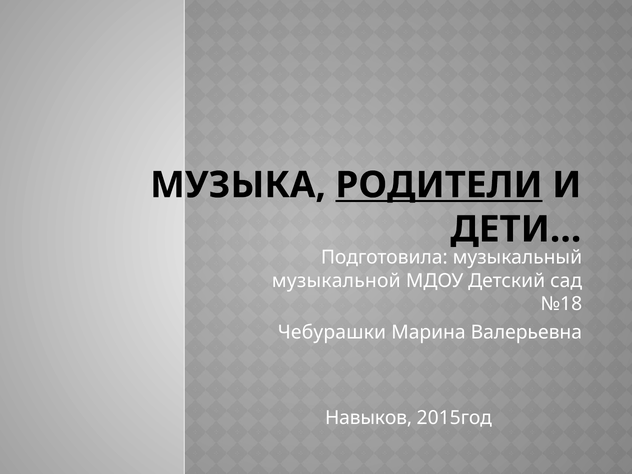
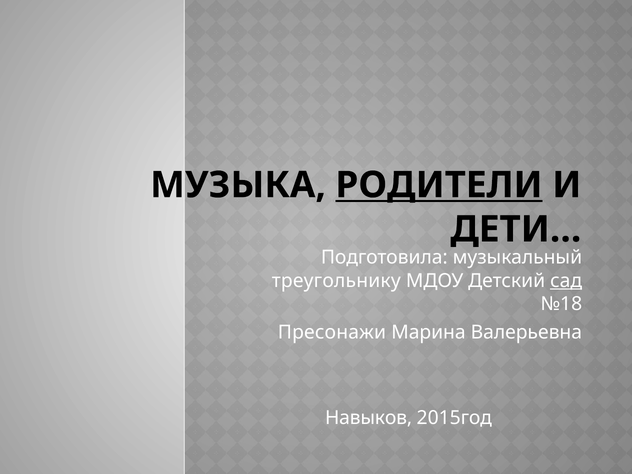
музыкальной: музыкальной -> треугольнику (336, 281)
сад underline: none -> present (566, 281)
Чебурашки: Чебурашки -> Пресонажи (332, 332)
